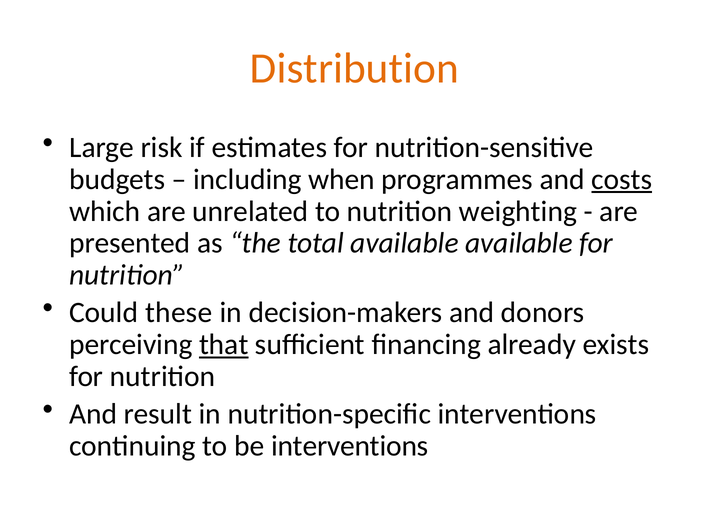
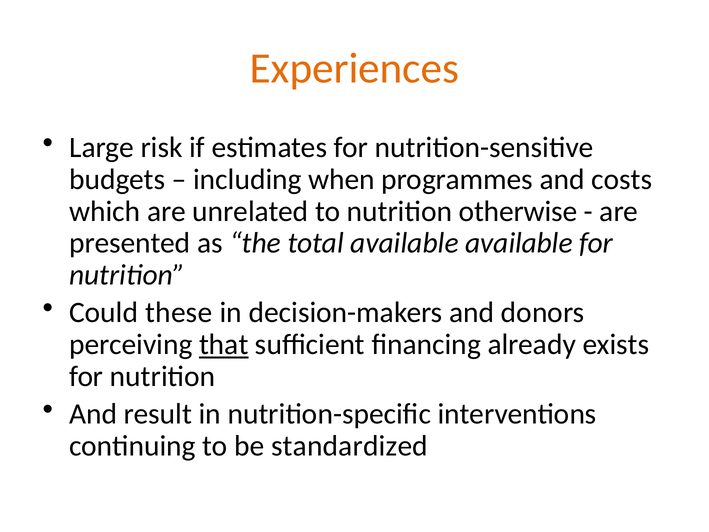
Distribution: Distribution -> Experiences (354, 69)
costs underline: present -> none (622, 179)
weighting: weighting -> otherwise (518, 211)
be interventions: interventions -> standardized (350, 446)
